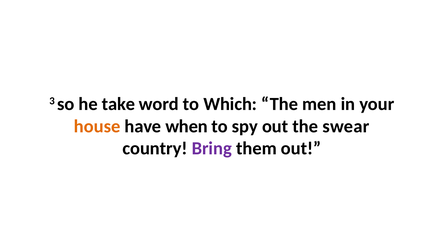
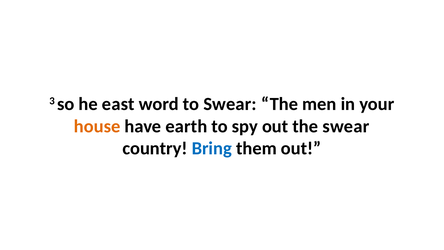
take: take -> east (118, 104)
to Which: Which -> Swear (230, 104)
when: when -> earth (186, 126)
Bring colour: purple -> blue (212, 148)
